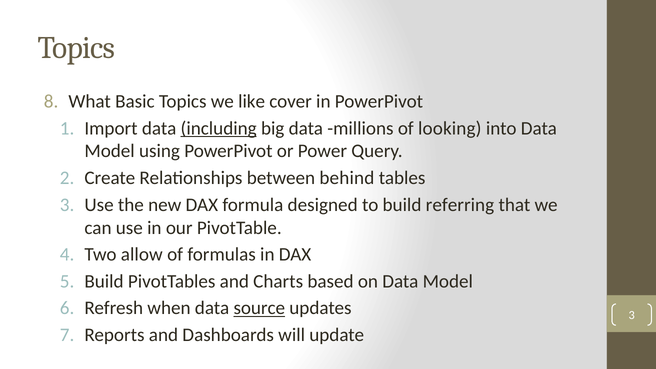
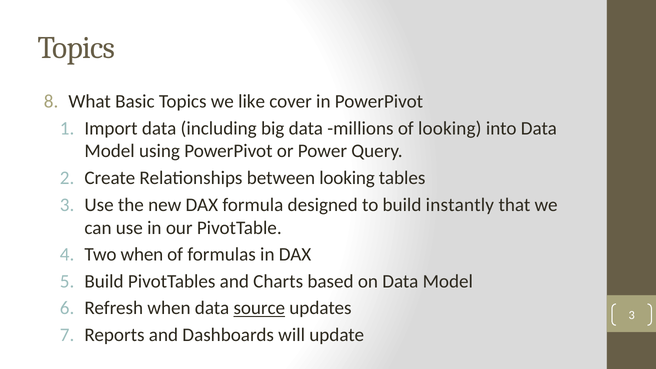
including underline: present -> none (219, 128)
between behind: behind -> looking (347, 178)
referring: referring -> instantly (460, 205)
Two allow: allow -> when (142, 255)
